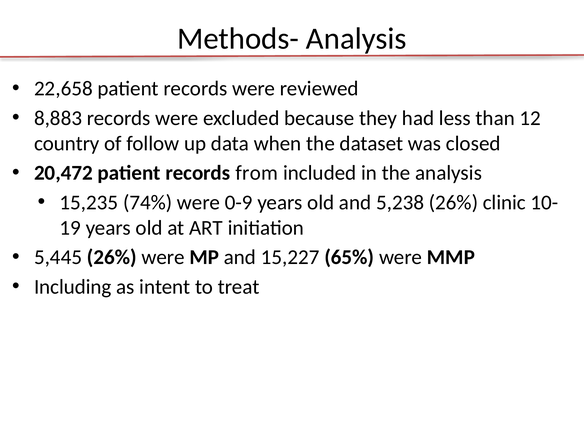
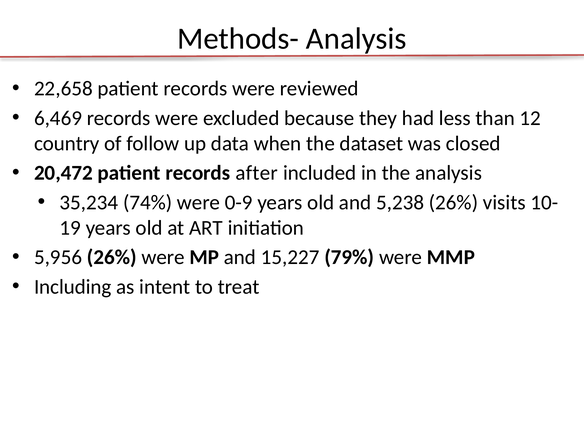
8,883: 8,883 -> 6,469 (58, 118)
from: from -> after (257, 173)
15,235: 15,235 -> 35,234 (89, 202)
clinic: clinic -> visits (504, 202)
5,445: 5,445 -> 5,956 (58, 257)
65%: 65% -> 79% (349, 257)
